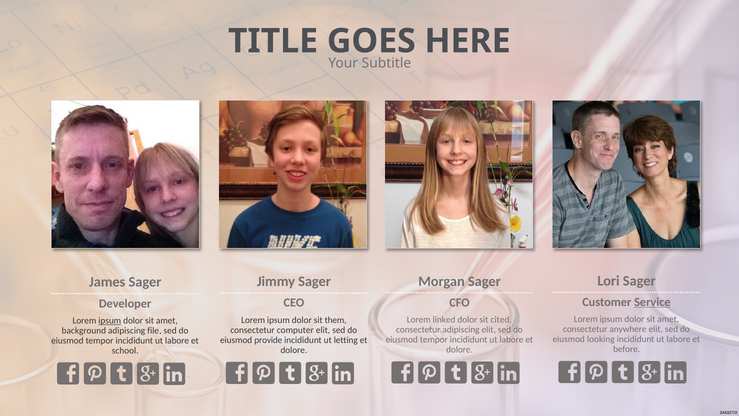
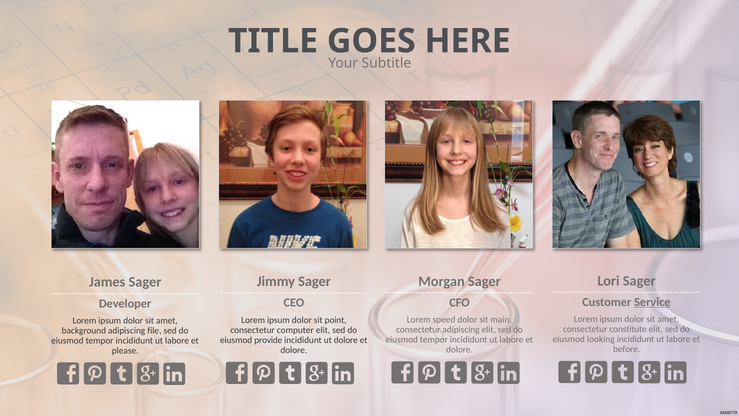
linked: linked -> speed (444, 320)
cited: cited -> main (501, 320)
them: them -> point (336, 320)
ipsum underline: present -> none (110, 321)
anywhere: anywhere -> constitute (628, 329)
ut letting: letting -> dolore (346, 340)
school: school -> please (125, 351)
